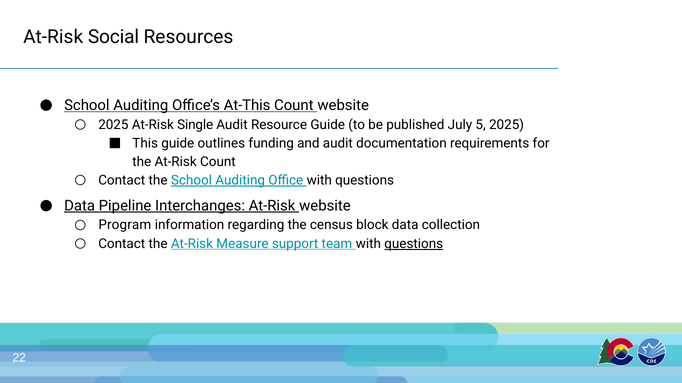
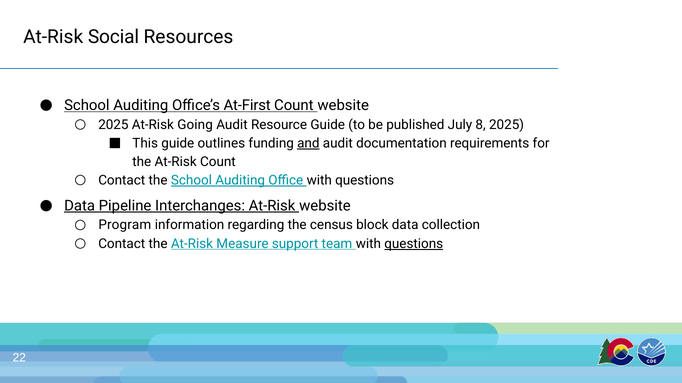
At-This: At-This -> At-First (247, 105)
Single: Single -> Going (195, 125)
5: 5 -> 8 (481, 125)
and underline: none -> present (308, 143)
